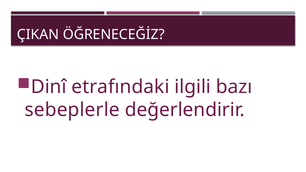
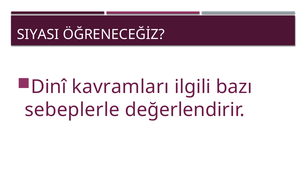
ÇIKAN: ÇIKAN -> SIYASI (38, 34)
etrafındaki: etrafındaki -> kavramları (120, 87)
